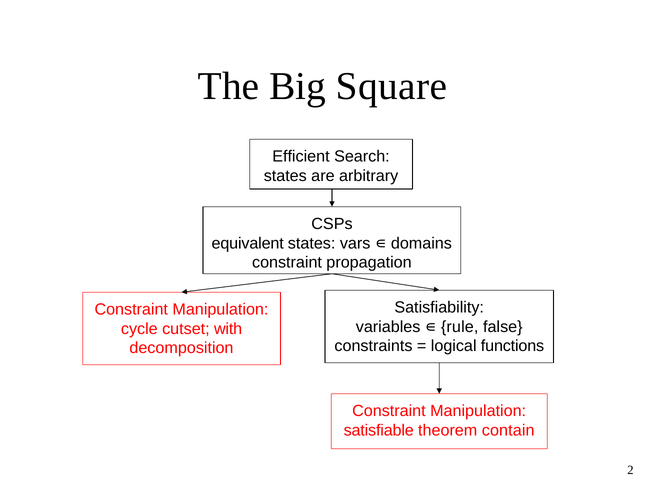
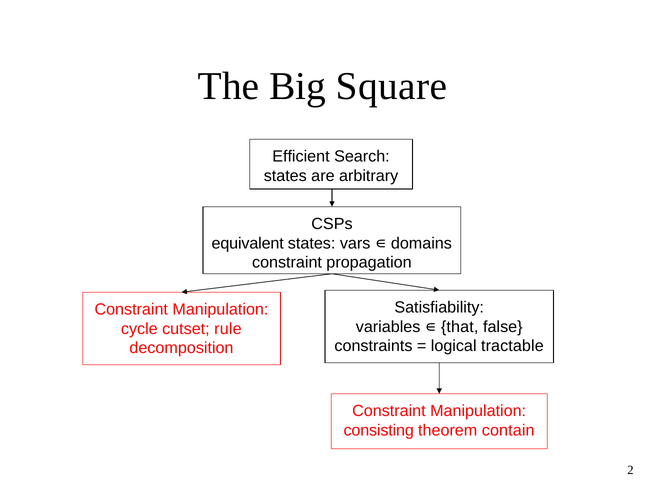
rule: rule -> that (460, 327)
with: with -> rule (228, 329)
functions: functions -> tractable (512, 346)
satisfiable: satisfiable -> consisting (379, 431)
